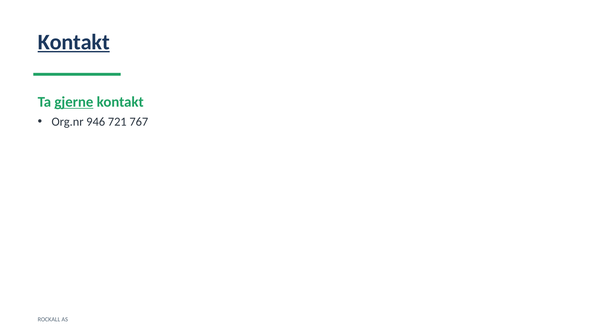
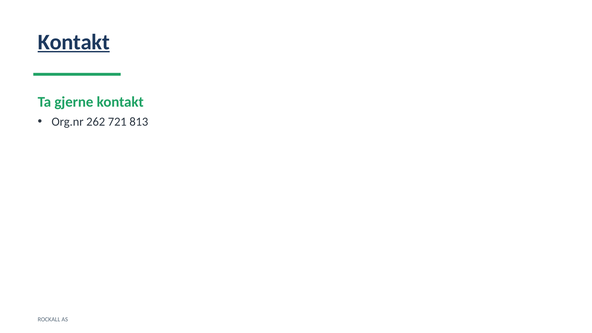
gjerne underline: present -> none (74, 102)
946: 946 -> 262 (96, 122)
767: 767 -> 813 (139, 122)
